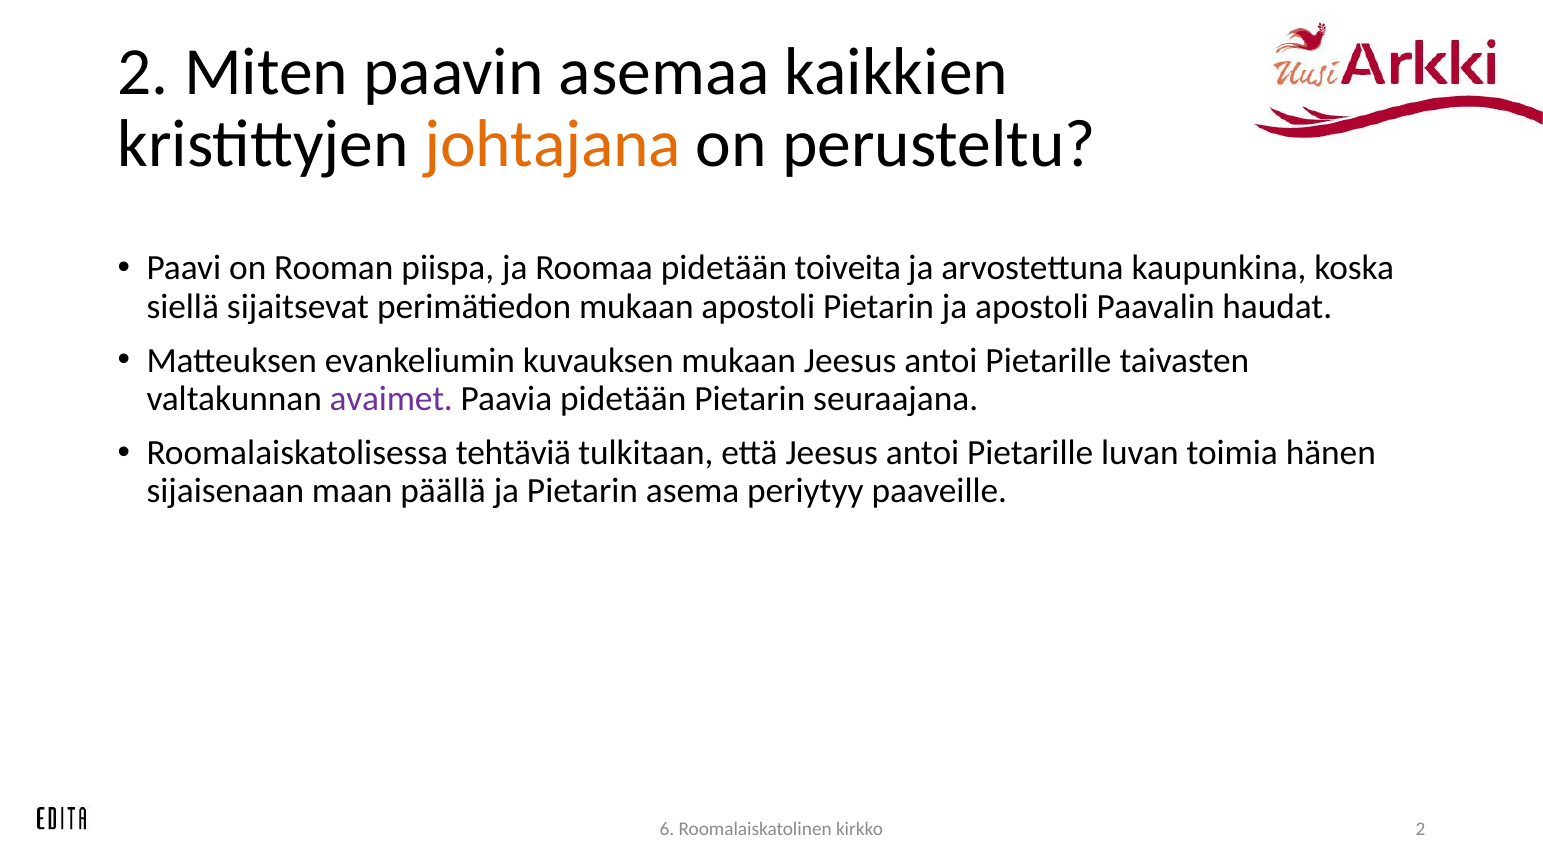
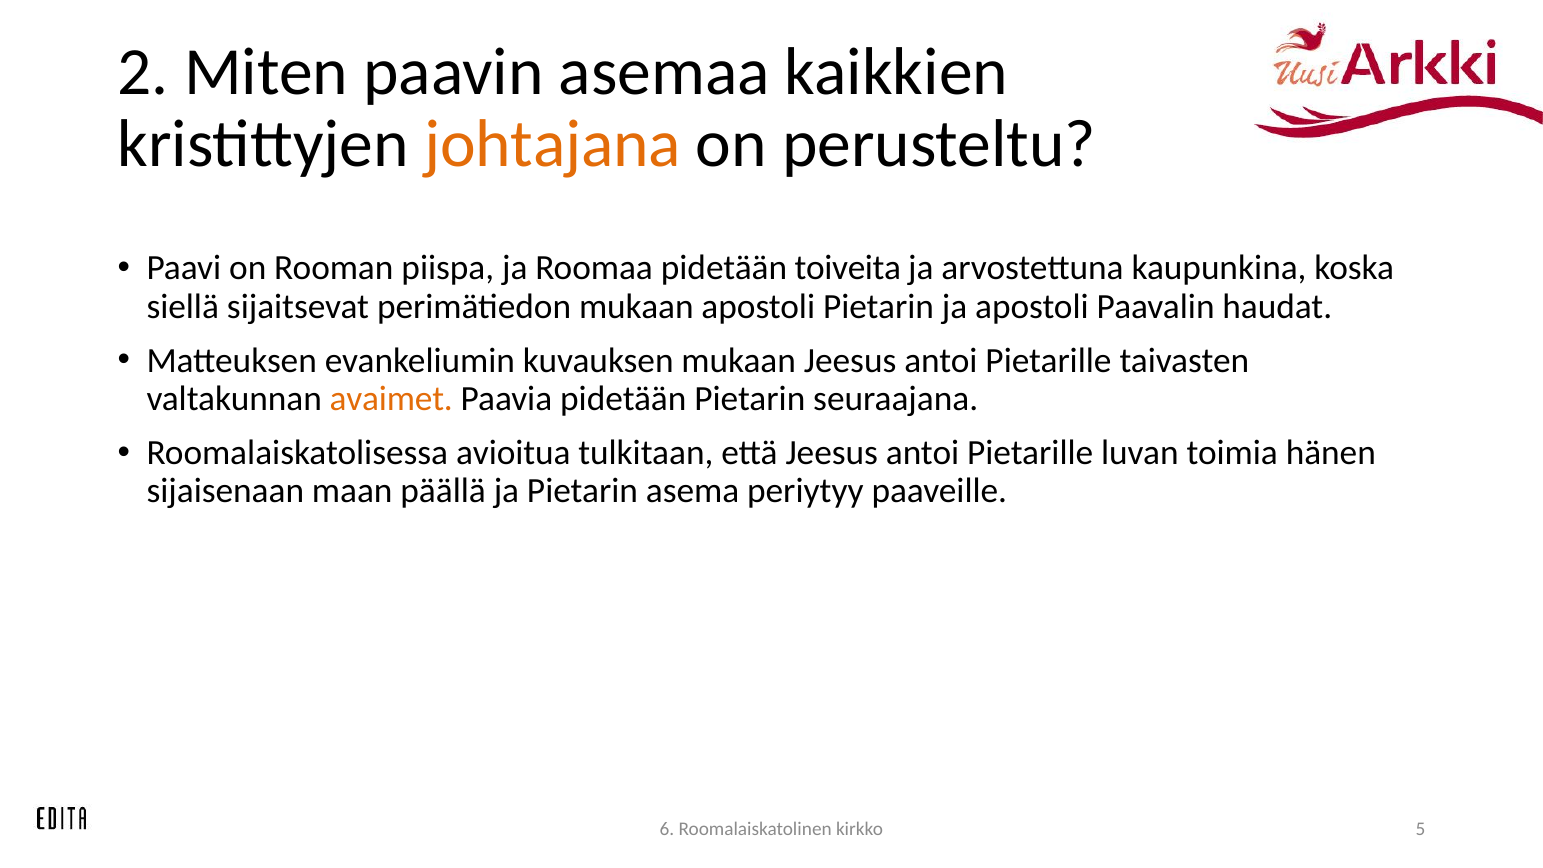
avaimet colour: purple -> orange (391, 399)
tehtäviä: tehtäviä -> avioitua (513, 453)
kirkko 2: 2 -> 5 (1421, 829)
